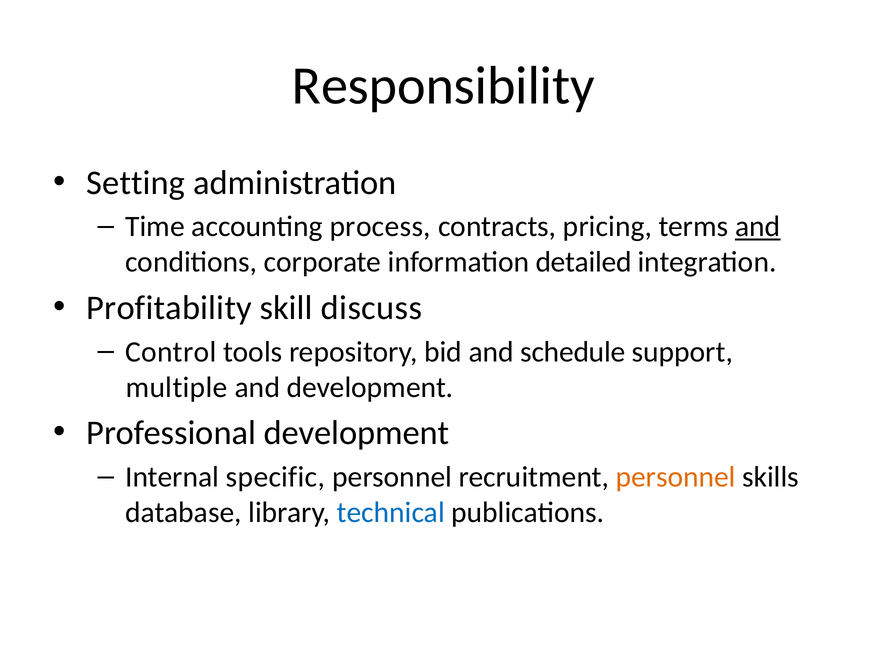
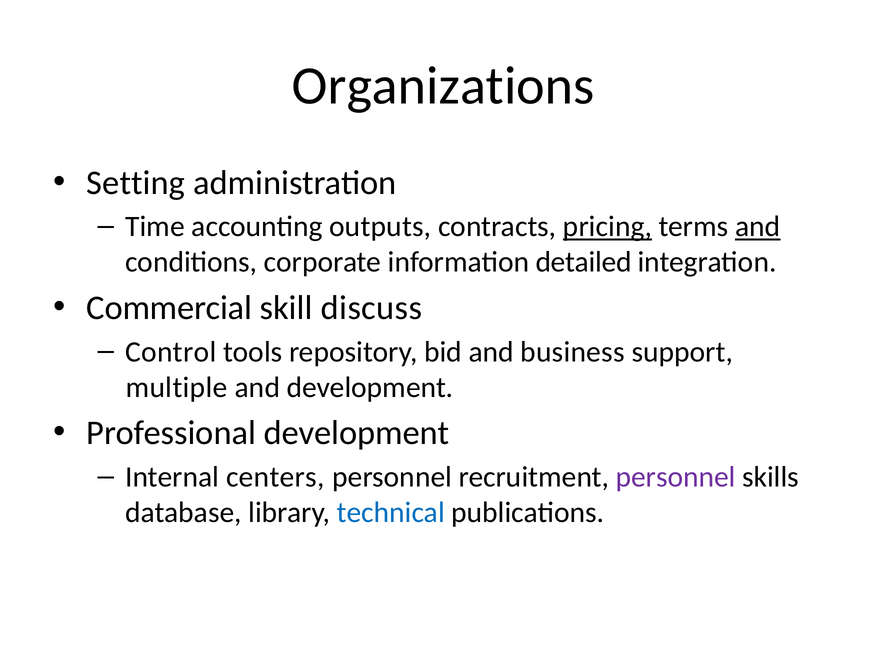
Responsibility: Responsibility -> Organizations (443, 86)
process: process -> outputs (380, 227)
pricing underline: none -> present (607, 227)
Profitability: Profitability -> Commercial (169, 308)
schedule: schedule -> business (573, 352)
specific: specific -> centers (275, 477)
personnel colour: orange -> purple (676, 477)
